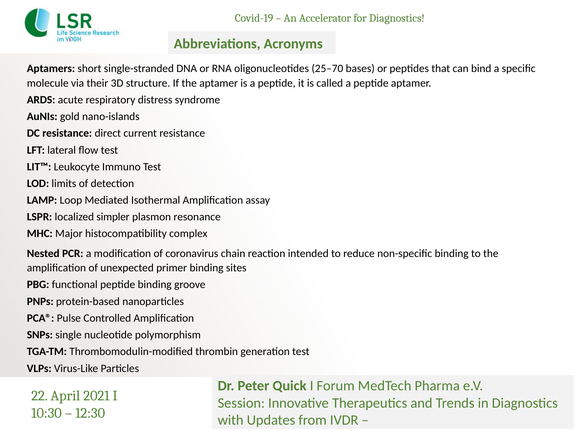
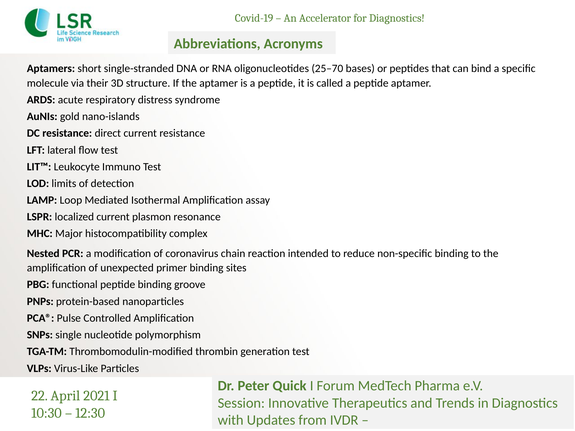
localized simpler: simpler -> current (113, 217)
